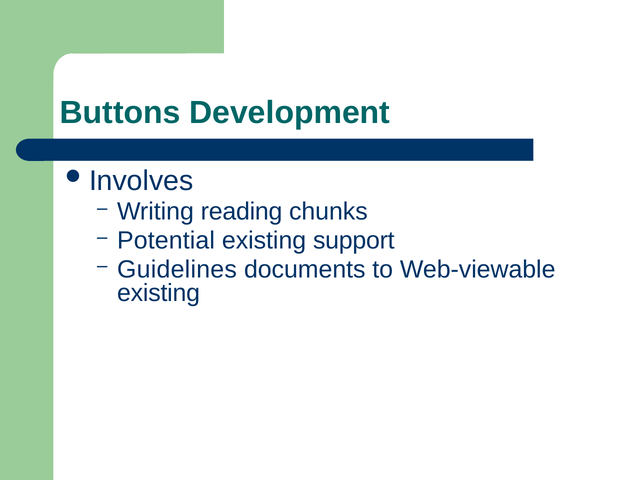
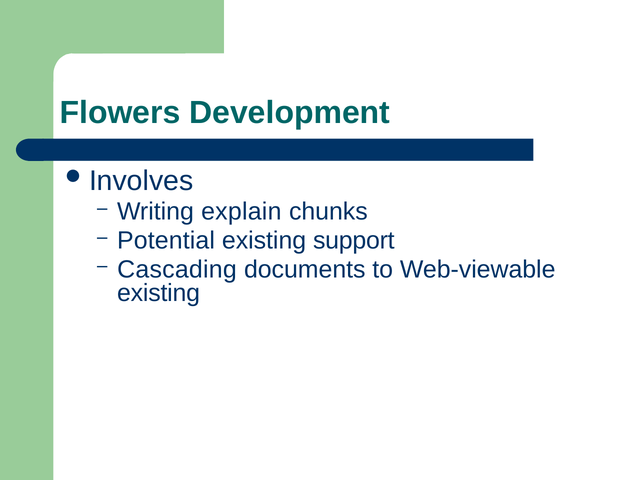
Buttons: Buttons -> Flowers (120, 113)
reading: reading -> explain (241, 212)
Guidelines: Guidelines -> Cascading (177, 269)
